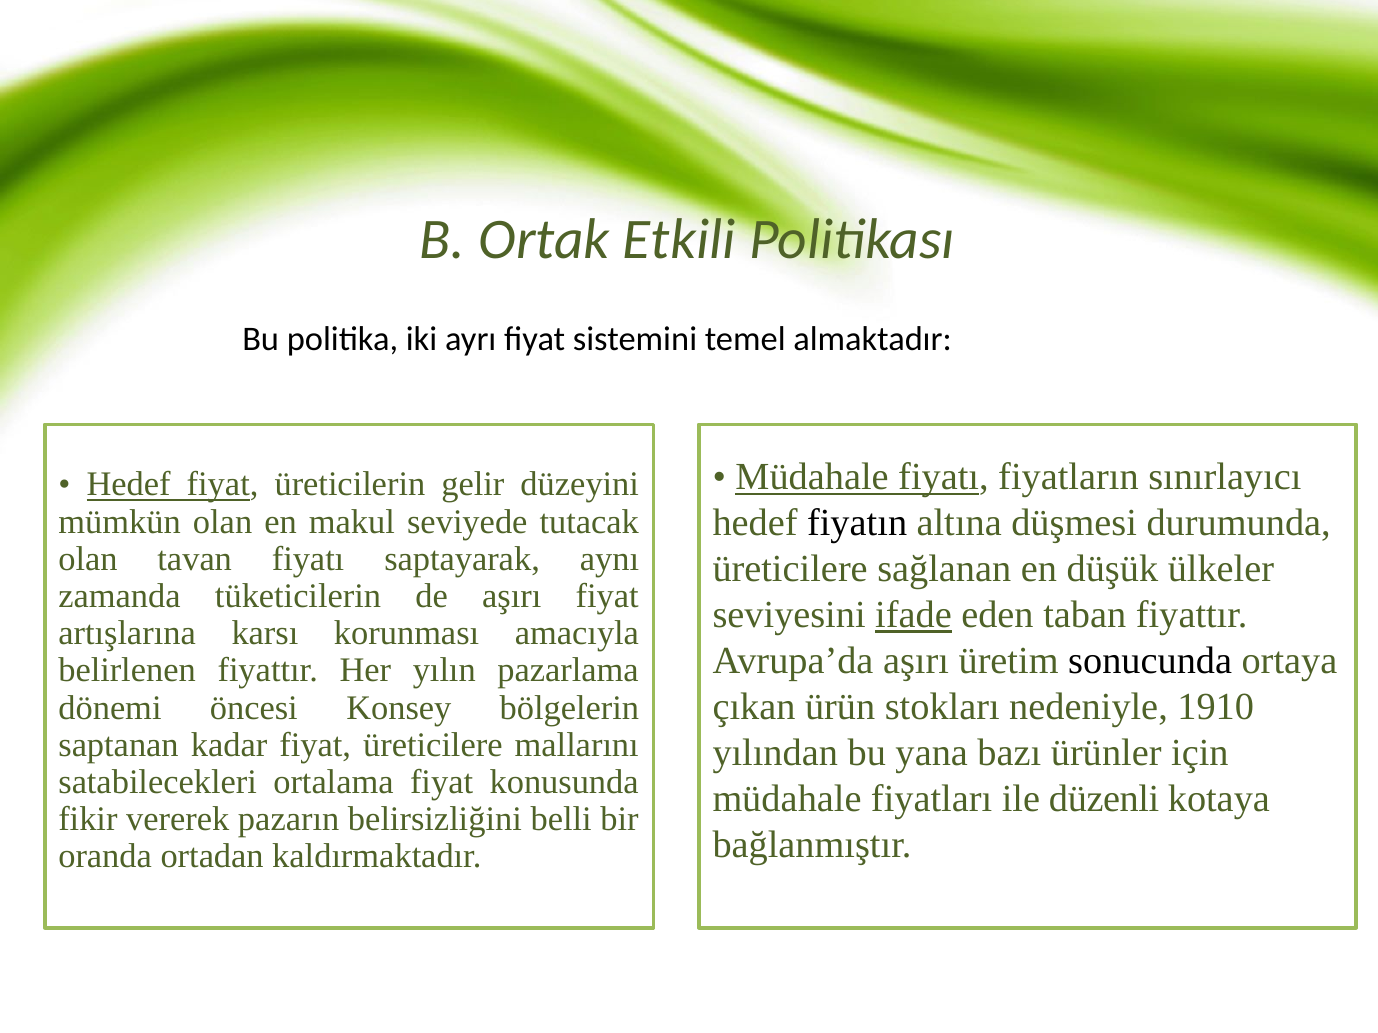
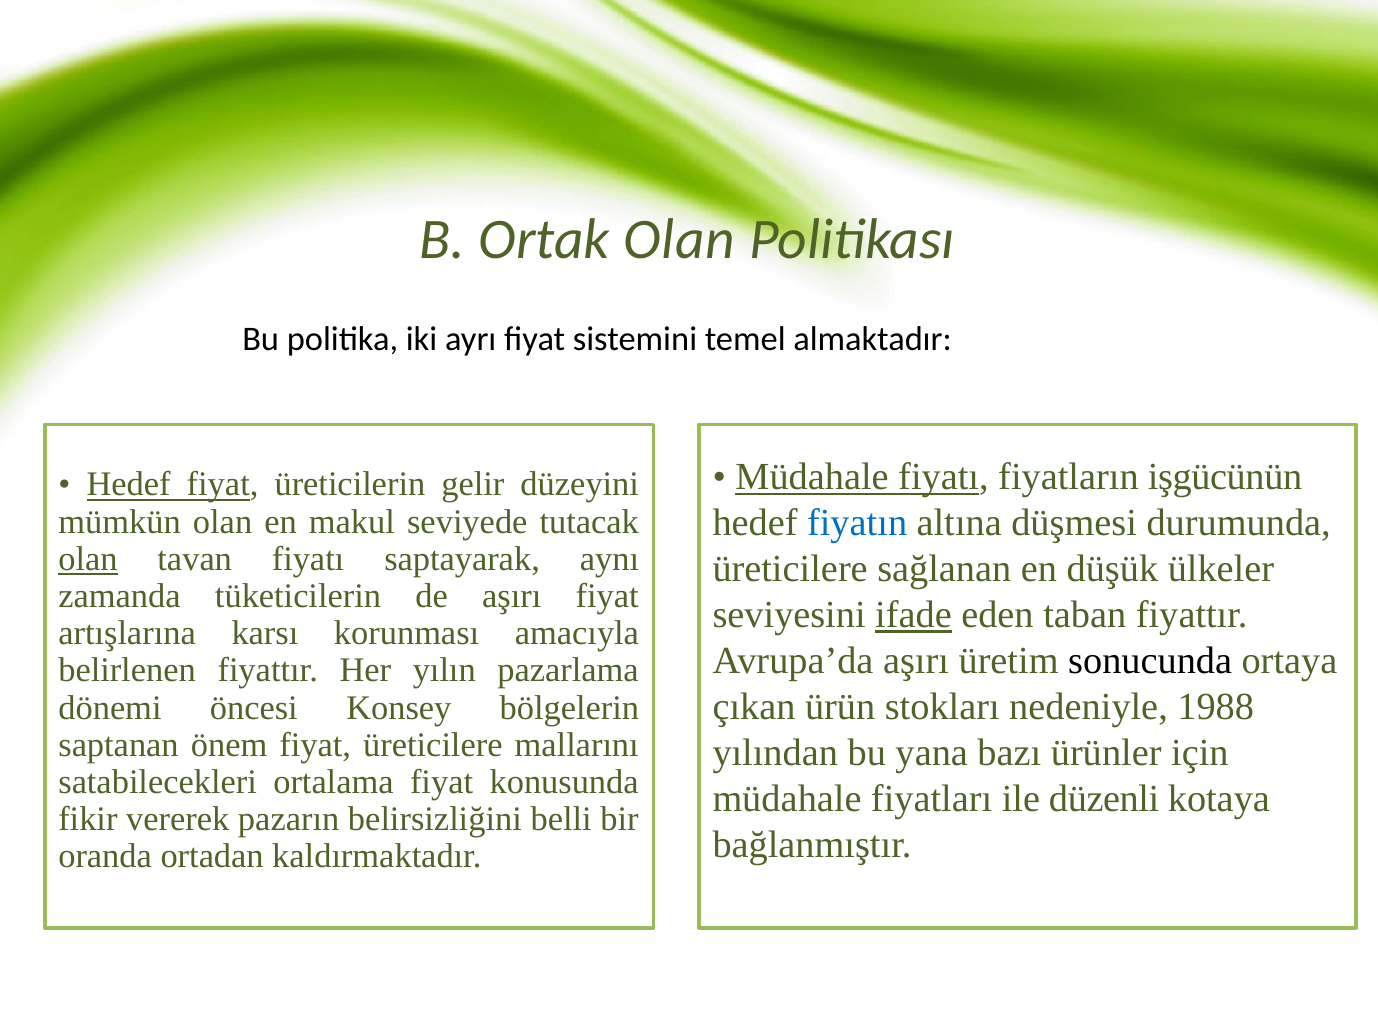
Ortak Etkili: Etkili -> Olan (679, 240)
sınırlayıcı: sınırlayıcı -> işgücünün (1225, 477)
fiyatın colour: black -> blue (857, 523)
olan underline: none -> present (88, 559)
1910: 1910 -> 1988 (1216, 707)
kadar: kadar -> önem (229, 745)
